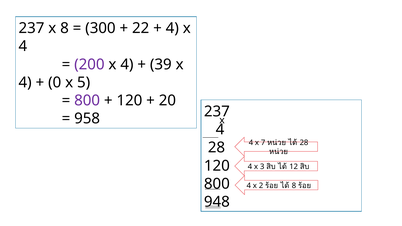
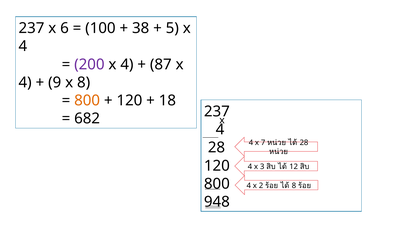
x 8: 8 -> 6 (64, 28)
300: 300 -> 100 (100, 28)
22: 22 -> 38 (141, 28)
4: 4 -> 5 (172, 28)
39: 39 -> 87 (161, 64)
0: 0 -> 9 (55, 83)
x 5: 5 -> 8 (84, 83)
800 colour: purple -> orange (87, 101)
20: 20 -> 18 (167, 101)
958: 958 -> 682 (87, 119)
